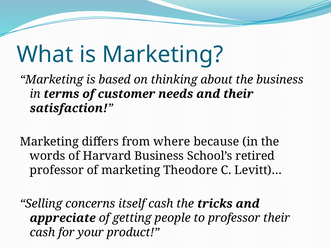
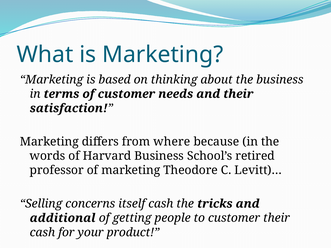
appreciate: appreciate -> additional (63, 218)
to professor: professor -> customer (234, 218)
